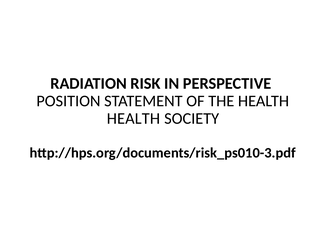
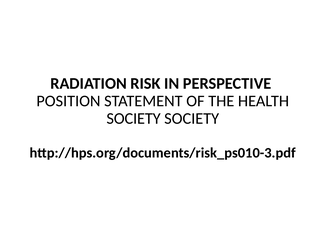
HEALTH: HEALTH -> SOCIETY (134, 119)
